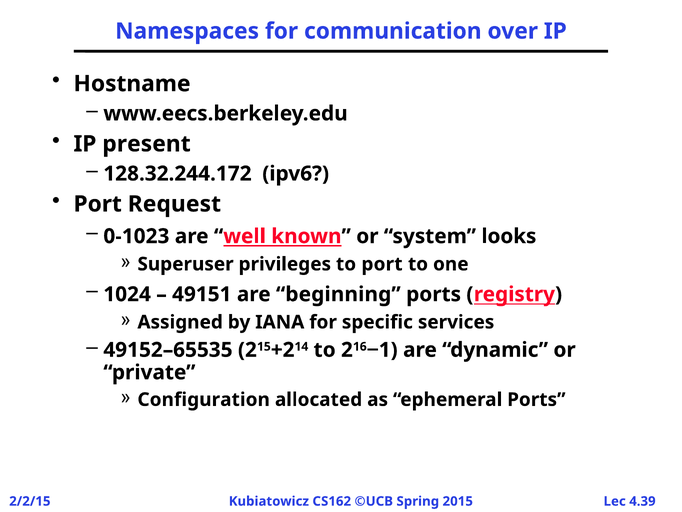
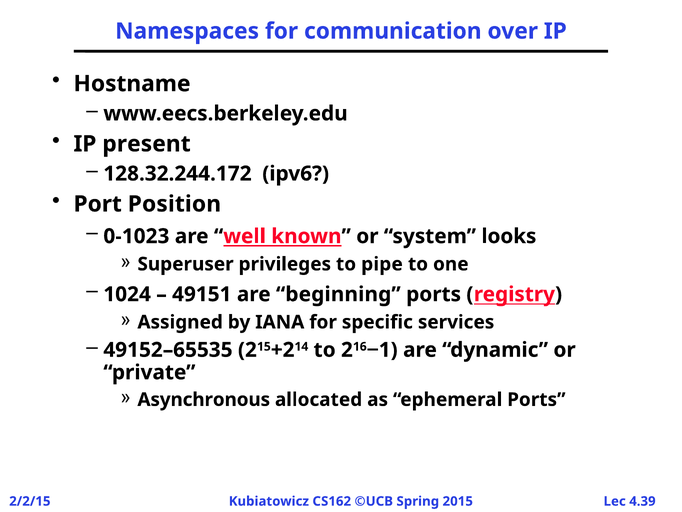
Request: Request -> Position (174, 204)
to port: port -> pipe (382, 264)
Configuration: Configuration -> Asynchronous (204, 399)
